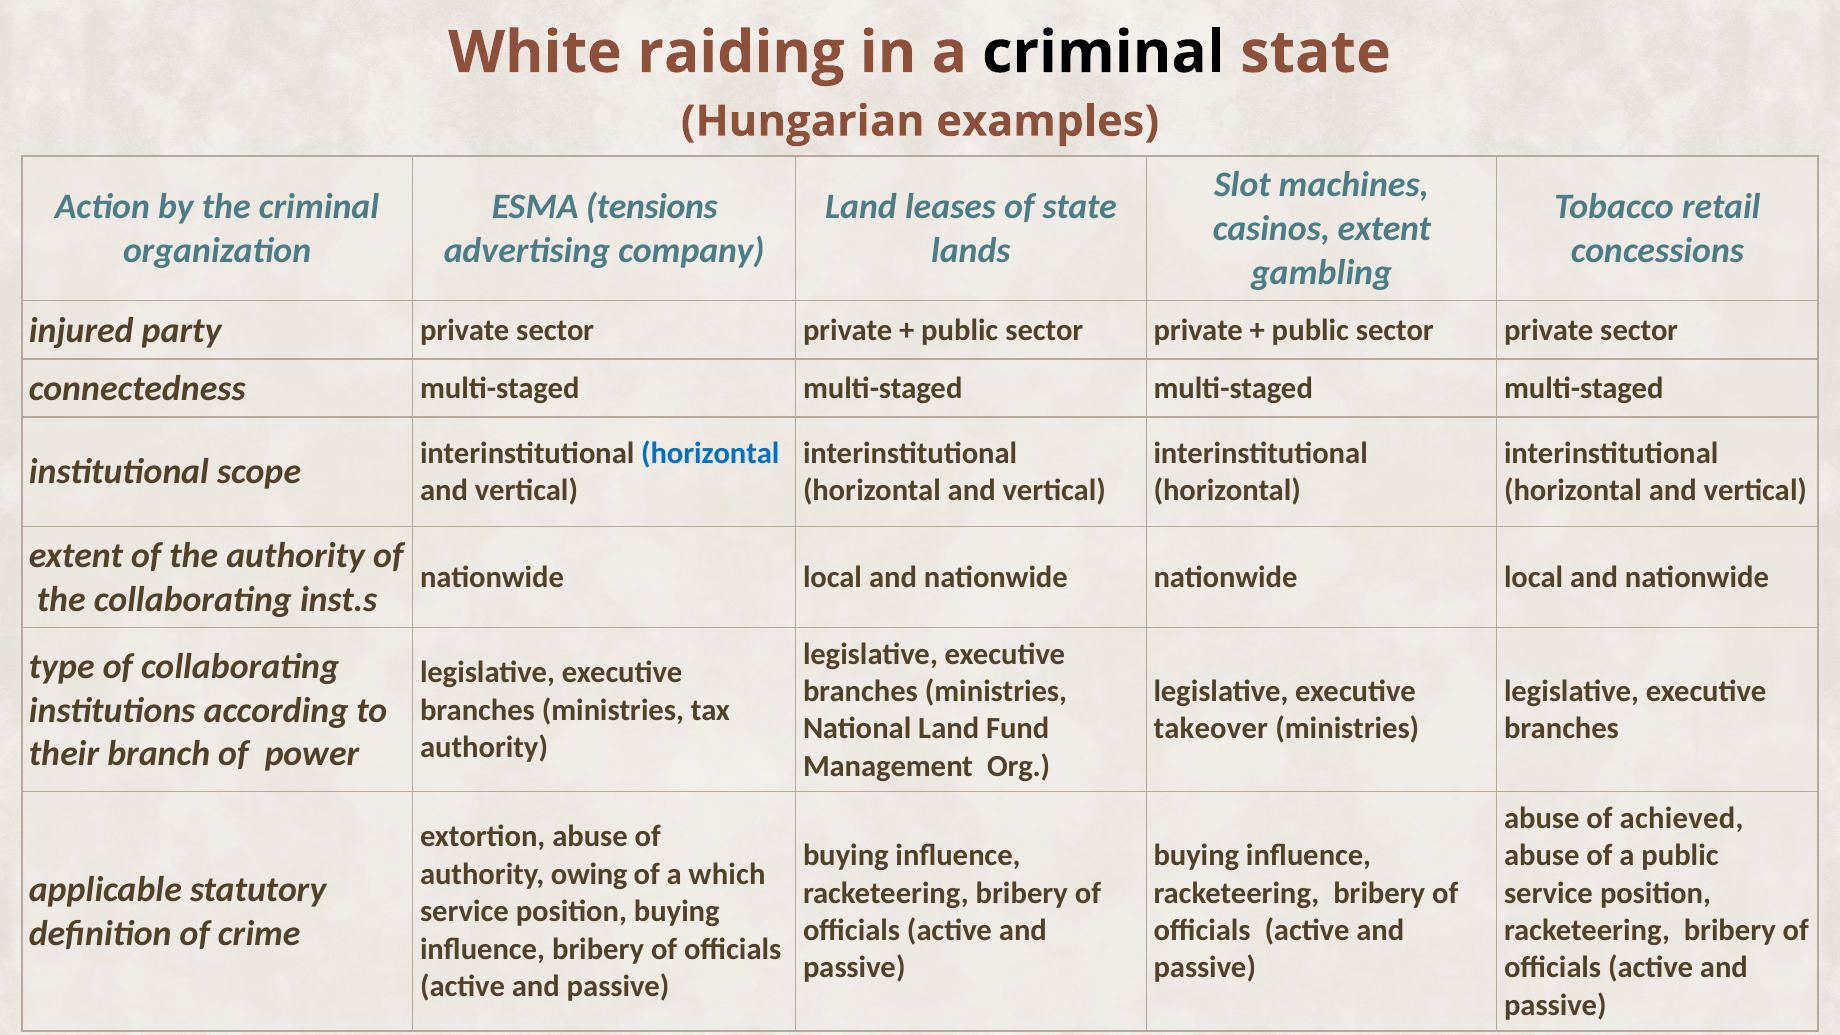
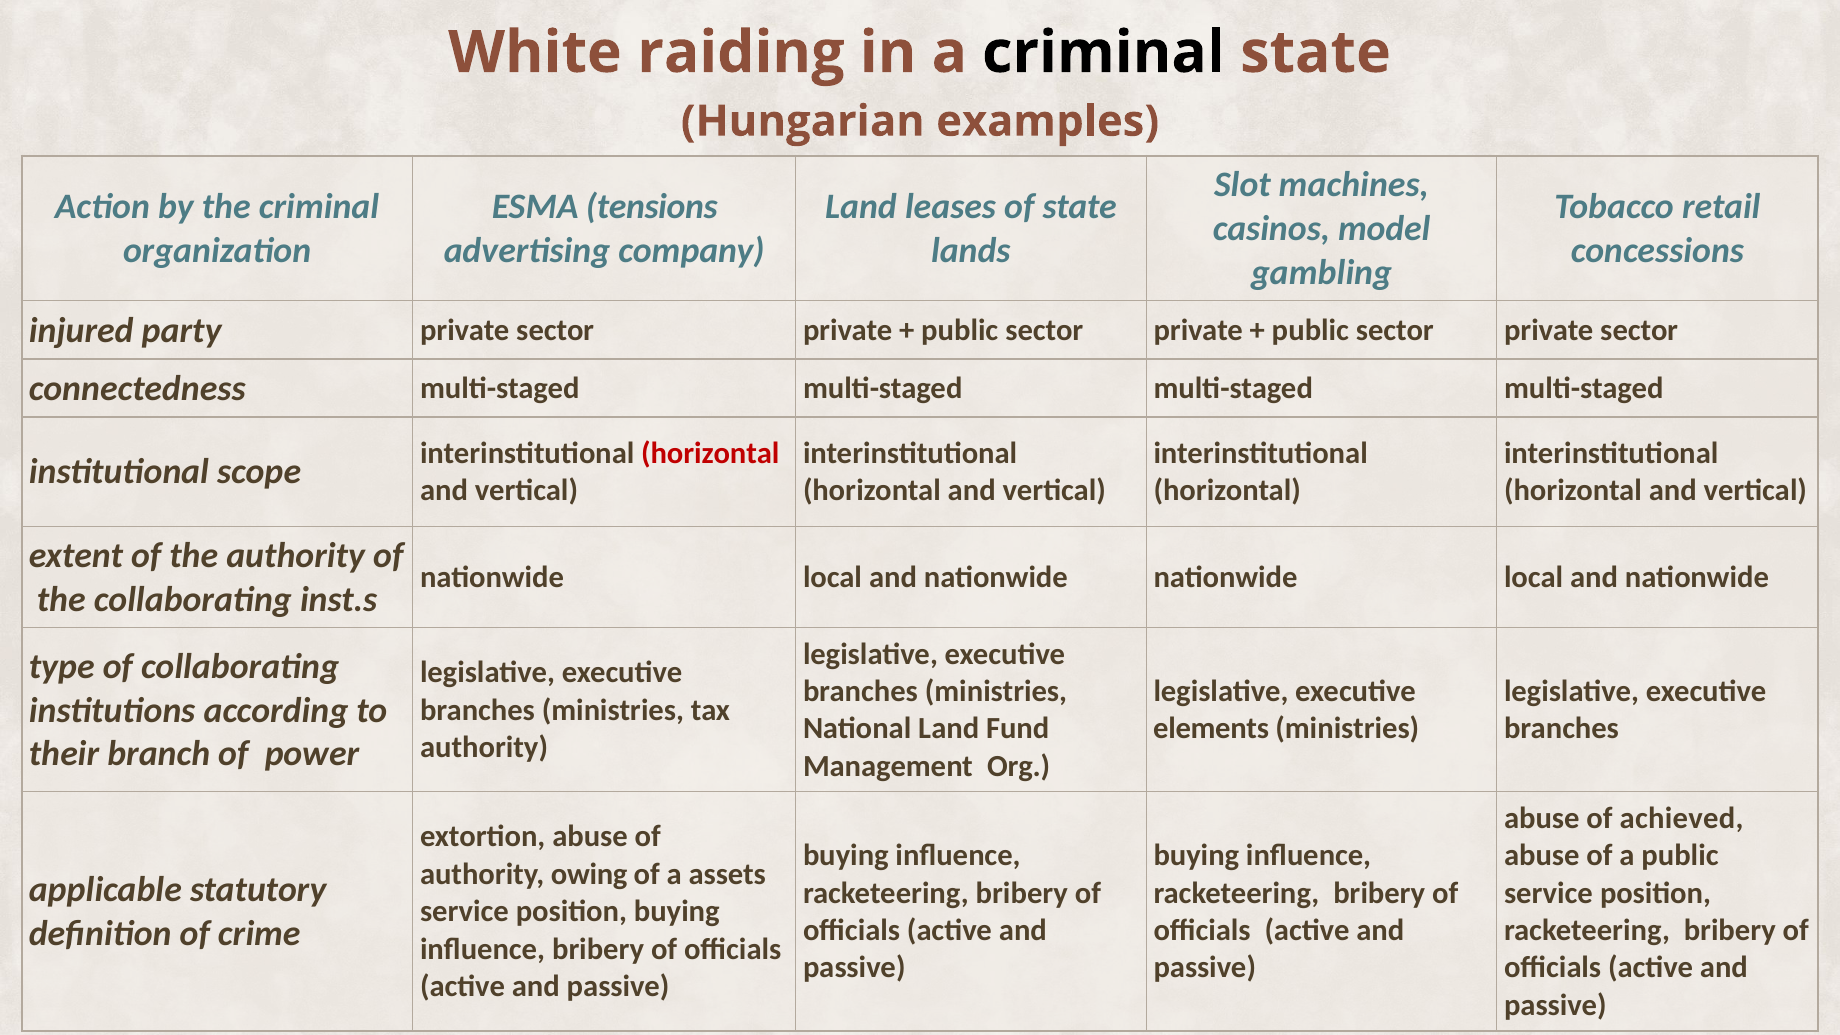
casinos extent: extent -> model (1384, 229)
horizontal colour: blue -> red (710, 453)
takeover: takeover -> elements (1211, 729)
which: which -> assets (727, 874)
